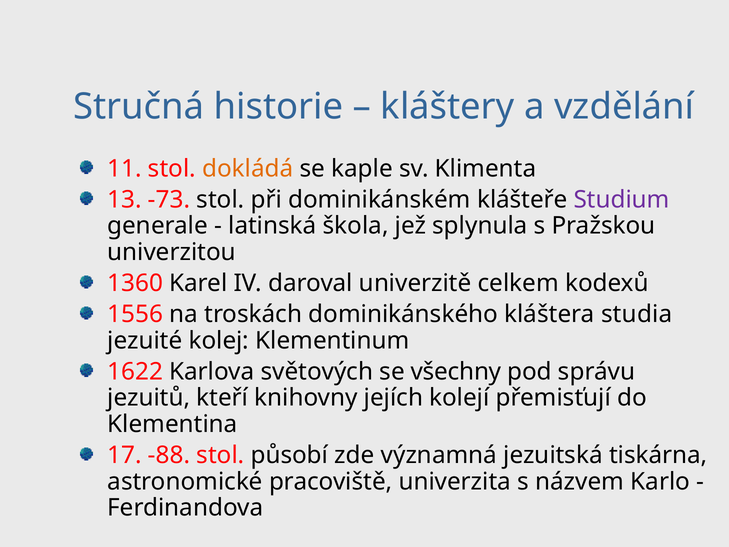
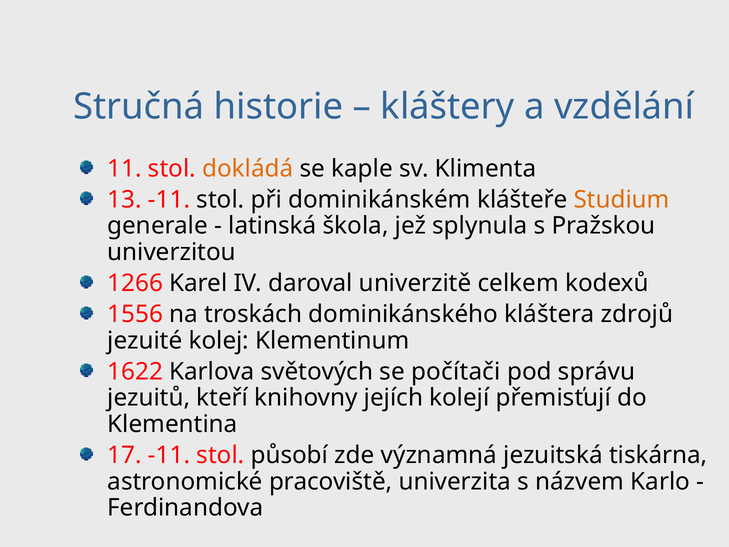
13 -73: -73 -> -11 (169, 200)
Studium colour: purple -> orange (622, 200)
1360: 1360 -> 1266 (135, 283)
studia: studia -> zdrojů (637, 314)
všechny: všechny -> počítači (456, 372)
17 -88: -88 -> -11 (169, 455)
